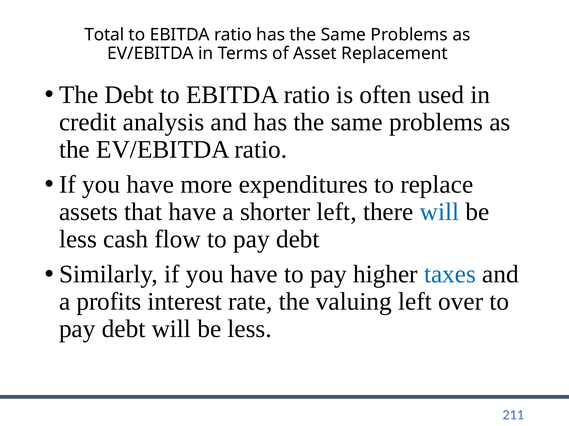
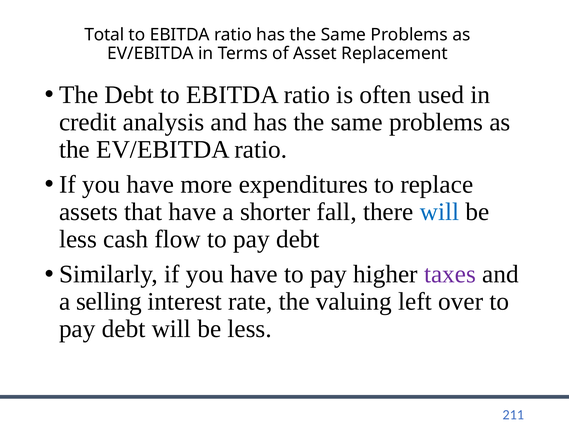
shorter left: left -> fall (337, 212)
taxes colour: blue -> purple (450, 275)
profits: profits -> selling (109, 302)
